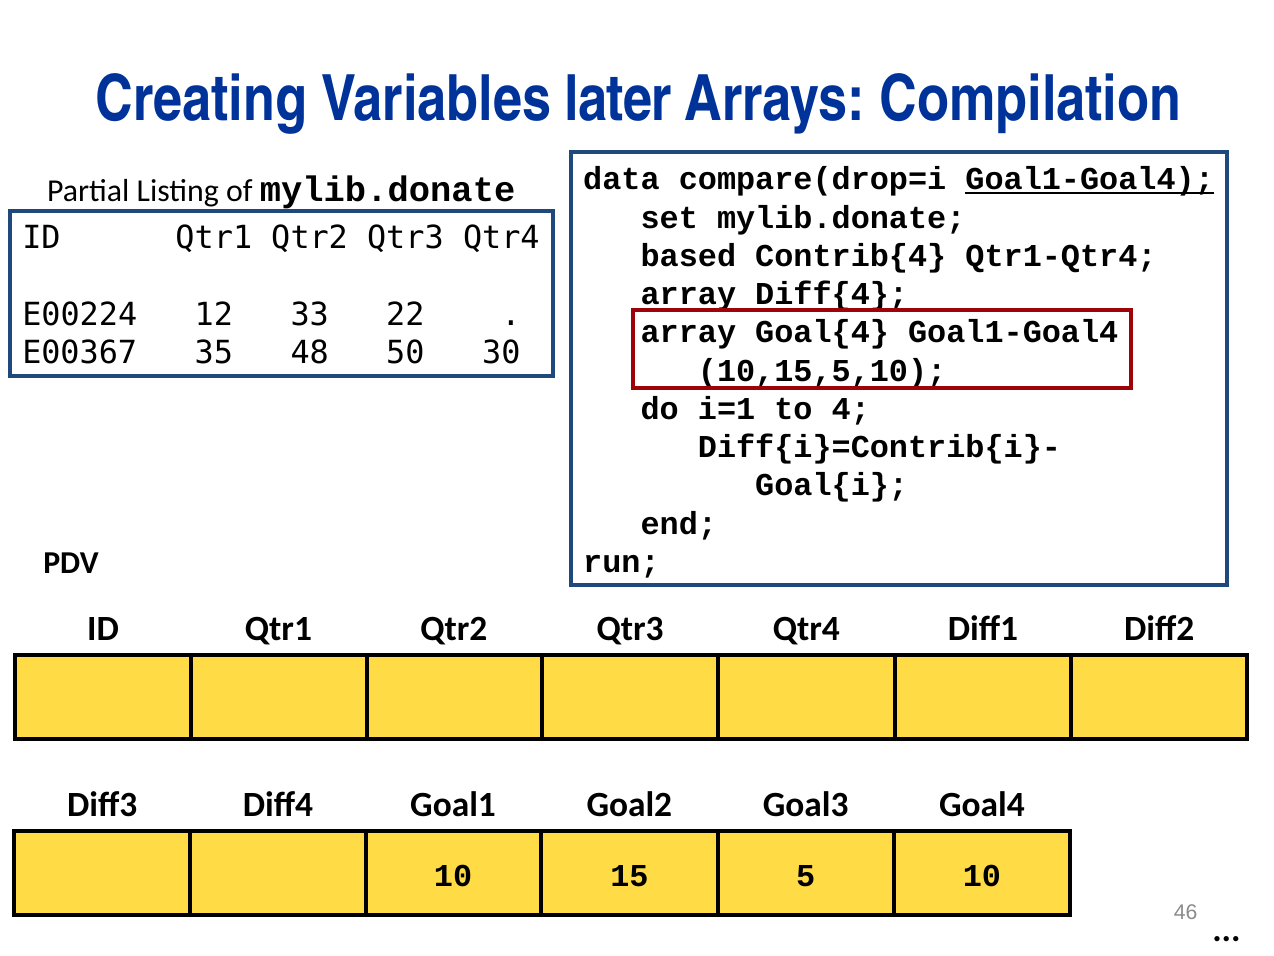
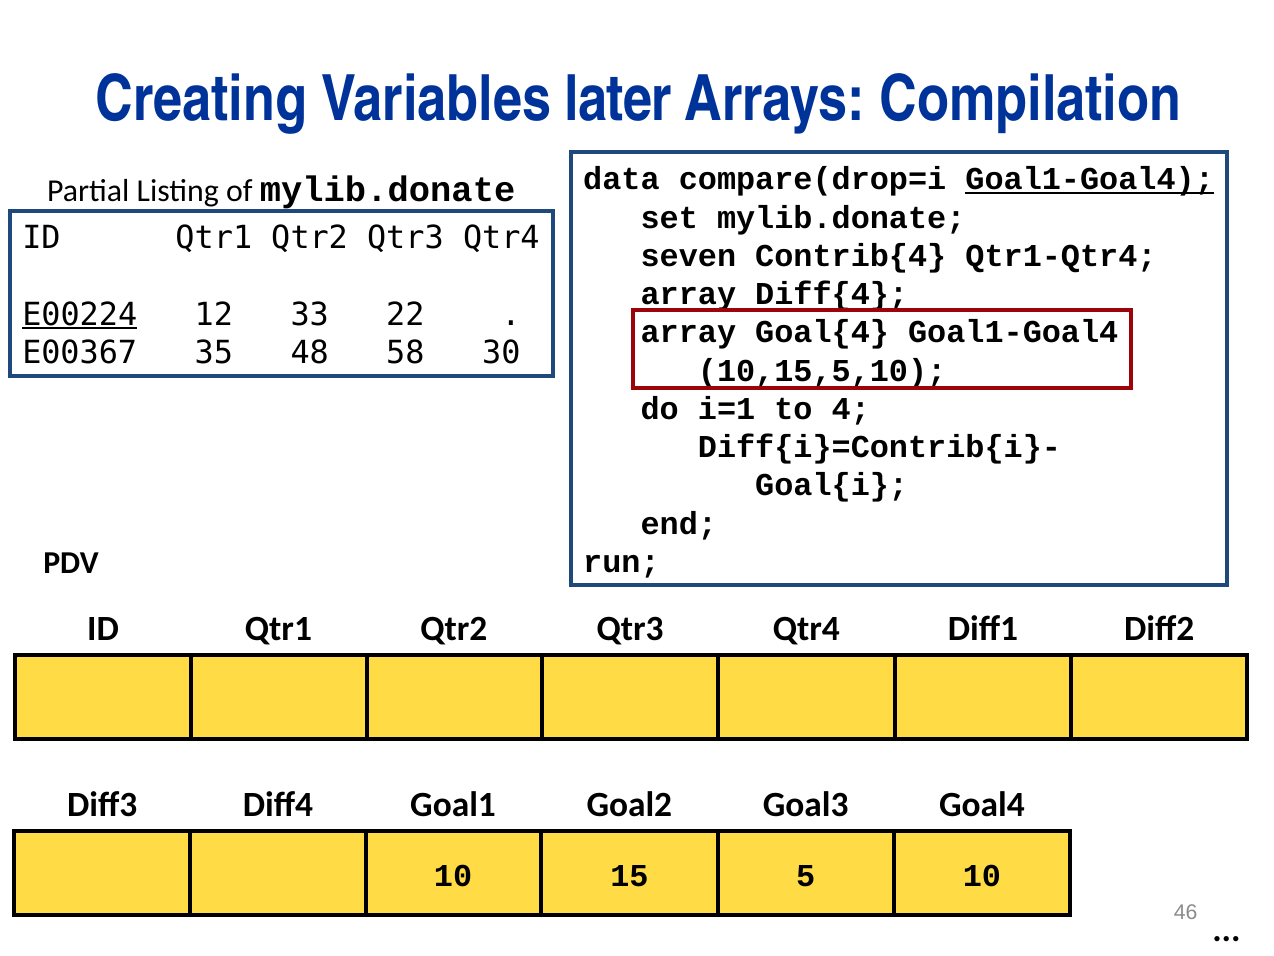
based: based -> seven (688, 256)
E00224 underline: none -> present (80, 315)
50: 50 -> 58 (405, 353)
